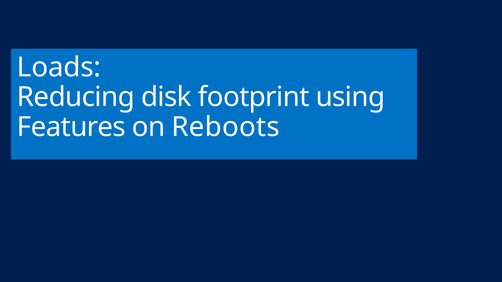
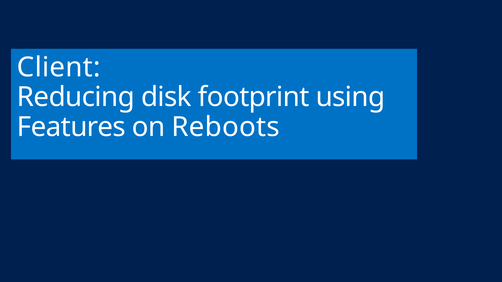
Loads: Loads -> Client (59, 67)
